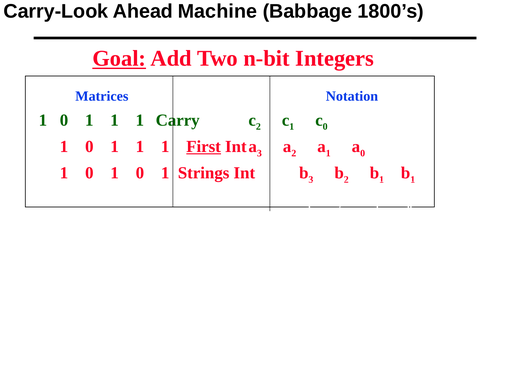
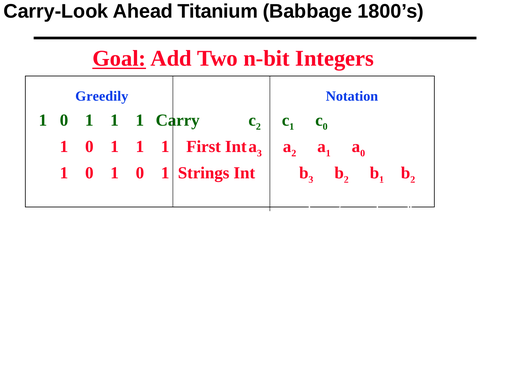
Machine: Machine -> Titanium (218, 11)
Matrices: Matrices -> Greedily (102, 96)
First underline: present -> none (204, 146)
1: 1 -> 2 (413, 179)
